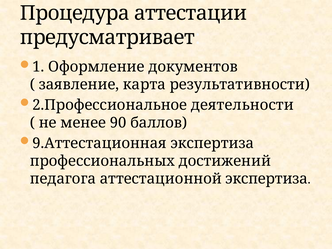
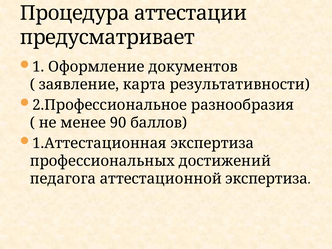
деятельности: деятельности -> разнообразия (242, 105)
9.Аттестационная: 9.Аттестационная -> 1.Аттестационная (100, 143)
